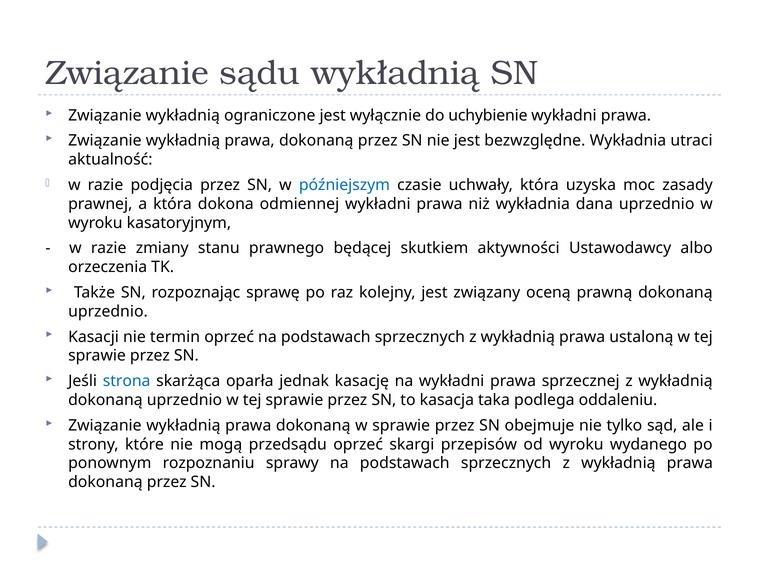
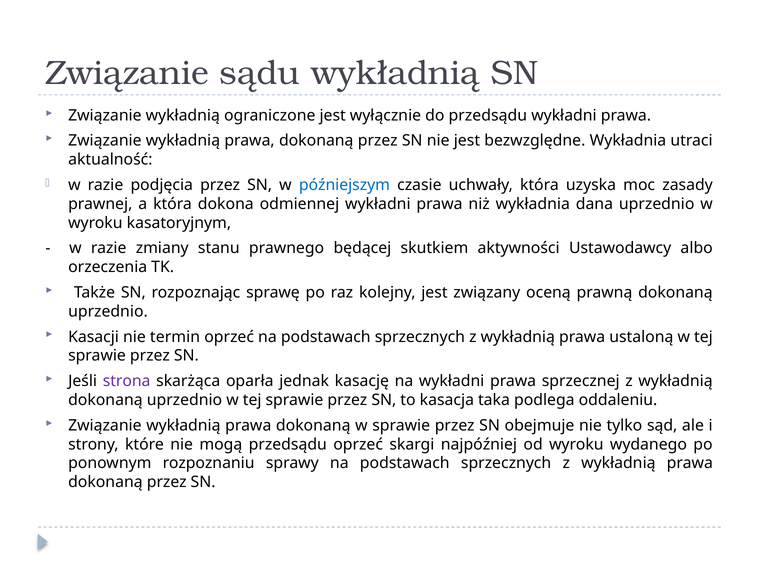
do uchybienie: uchybienie -> przedsądu (488, 116)
strona colour: blue -> purple (127, 381)
przepisów: przepisów -> najpóźniej (479, 445)
